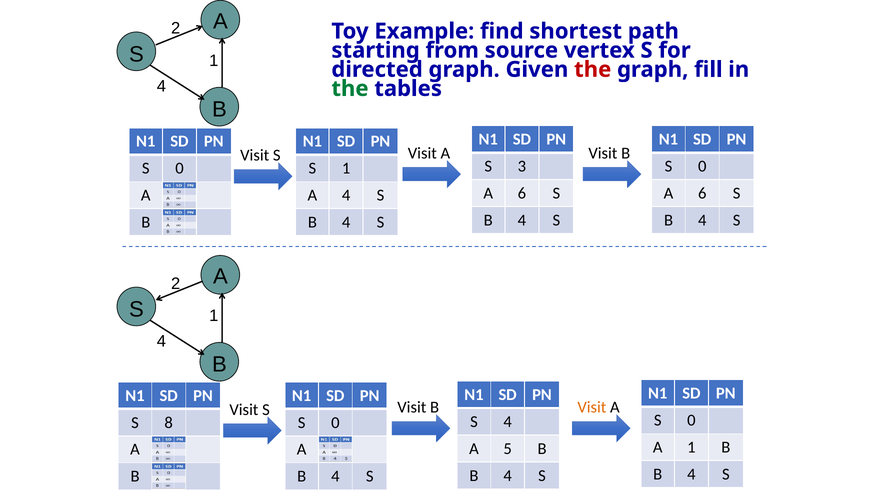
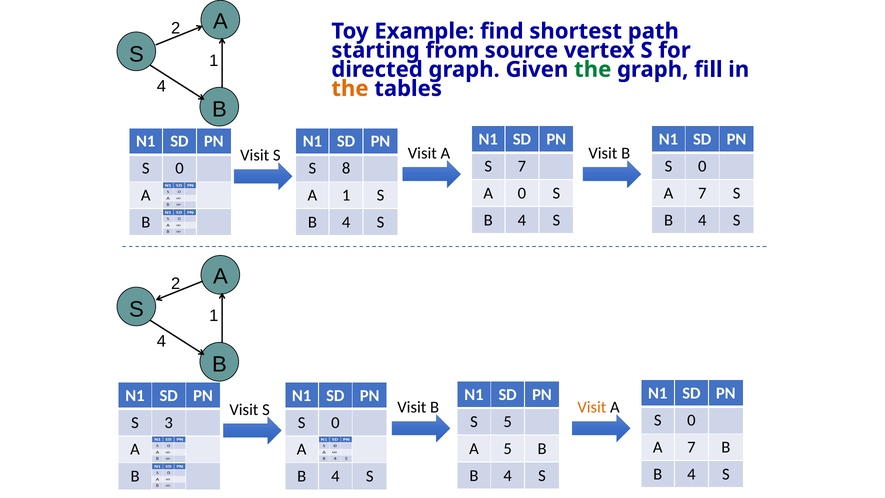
the colour: red -> green (593, 69)
the colour: green -> orange (350, 89)
S 3: 3 -> 7 (522, 166)
S 1: 1 -> 8 (346, 168)
6: 6 -> 0 (522, 193)
6: 6 -> 7 (702, 193)
A 4: 4 -> 1 (346, 195)
S 4: 4 -> 5 (508, 422)
8: 8 -> 3 (169, 422)
1: 1 -> 7 (691, 447)
